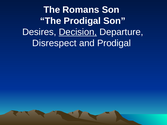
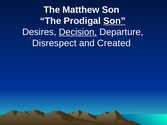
Romans: Romans -> Matthew (81, 10)
Son underline: none -> present (114, 21)
and Prodigal: Prodigal -> Created (114, 43)
